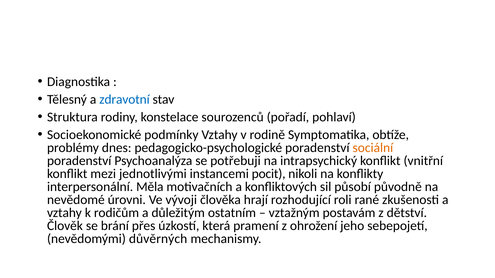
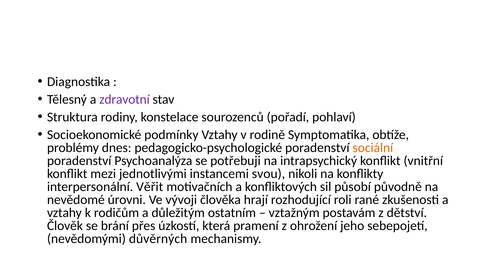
zdravotní colour: blue -> purple (125, 100)
pocit: pocit -> svou (269, 174)
Měla: Měla -> Věřit (150, 187)
